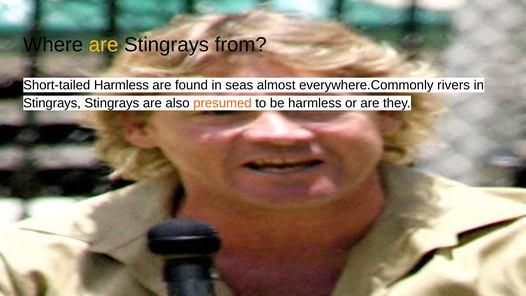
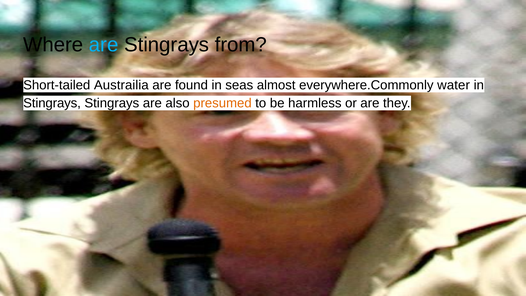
are colour: yellow -> light blue (104, 45)
Short-tailed Harmless: Harmless -> Austrailia (121, 85)
rivers: rivers -> water (454, 85)
